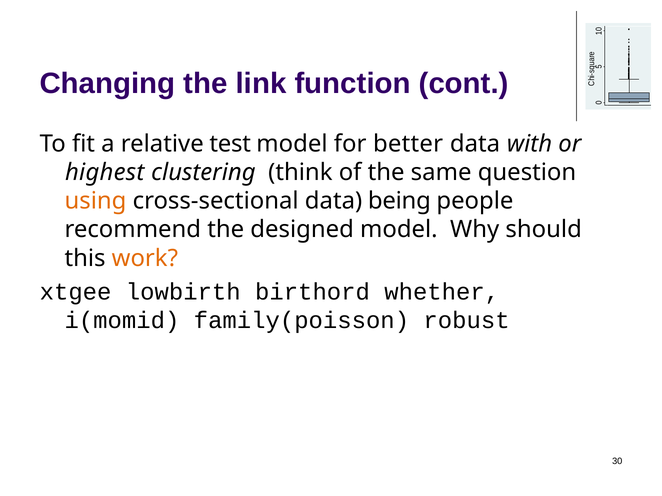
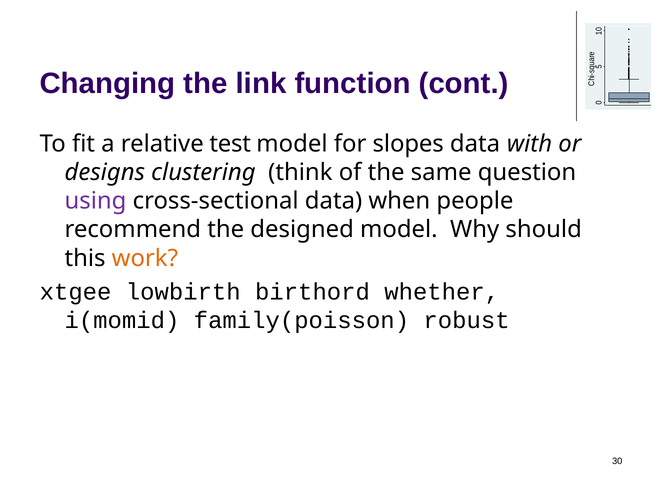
better: better -> slopes (408, 144)
highest: highest -> designs (105, 172)
using colour: orange -> purple (95, 201)
being: being -> when (399, 201)
